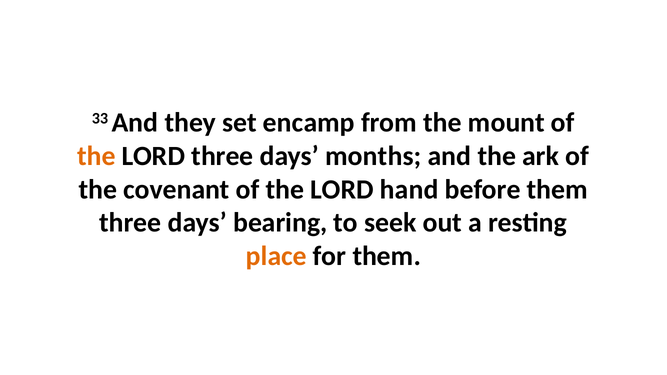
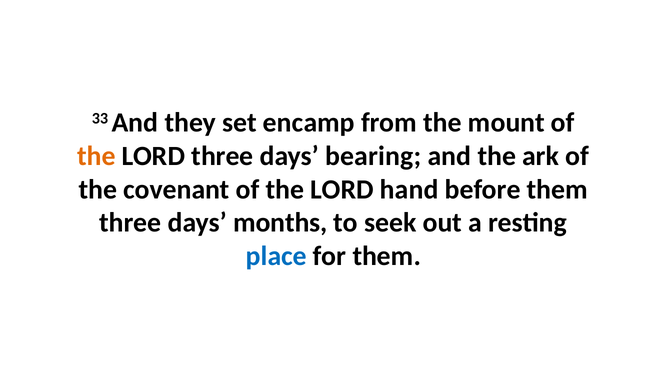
months: months -> bearing (373, 156)
bearing: bearing -> months (280, 223)
place colour: orange -> blue (276, 256)
